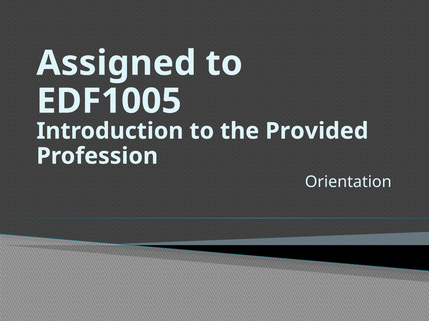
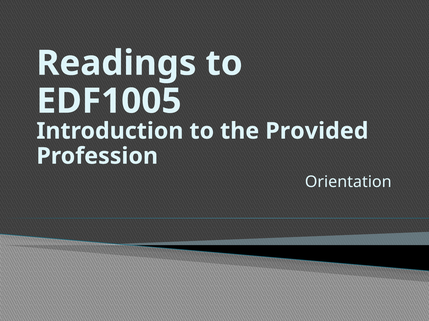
Assigned: Assigned -> Readings (116, 63)
